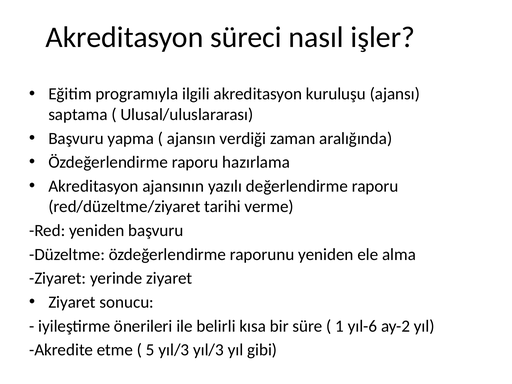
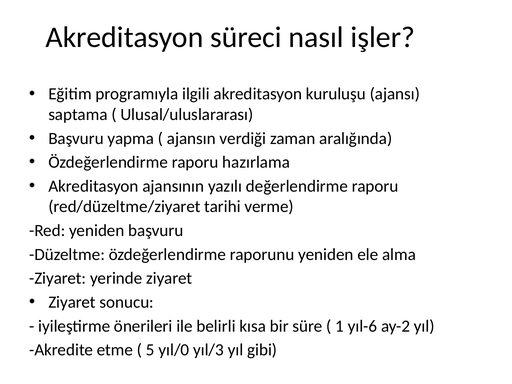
5 yıl/3: yıl/3 -> yıl/0 (174, 350)
